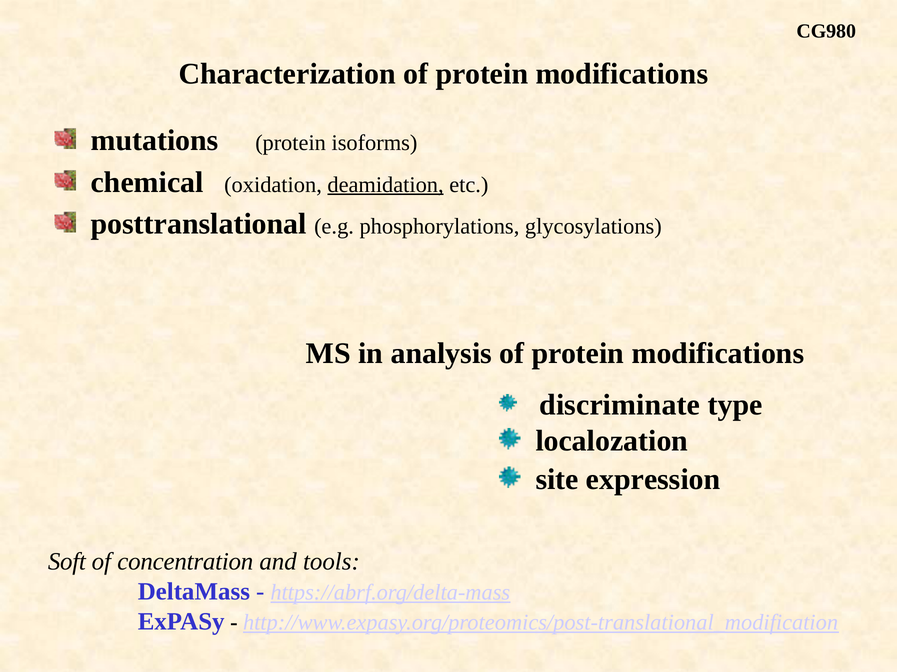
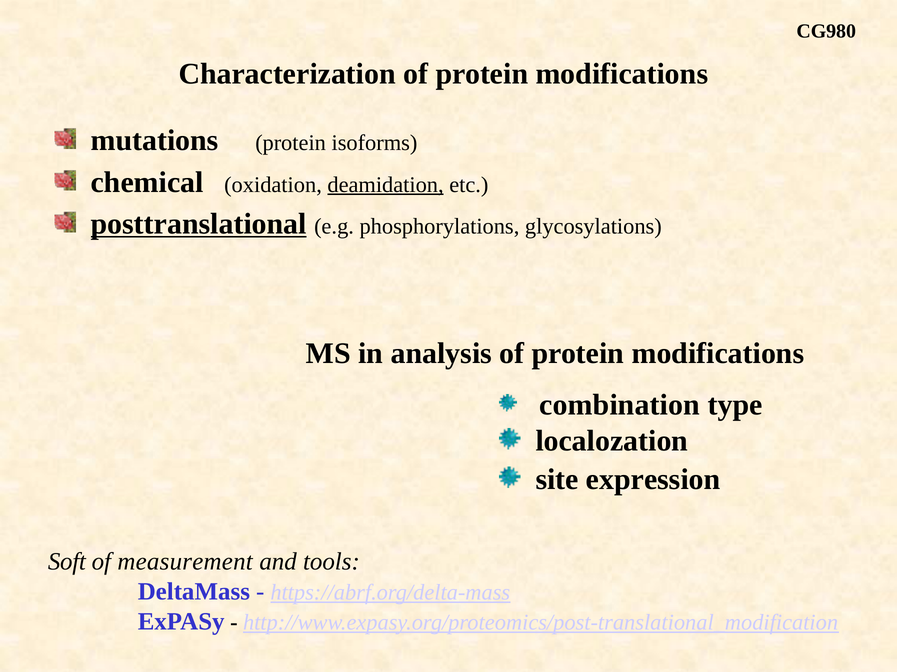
posttranslational underline: none -> present (199, 224)
discriminate: discriminate -> combination (620, 405)
concentration: concentration -> measurement (185, 562)
